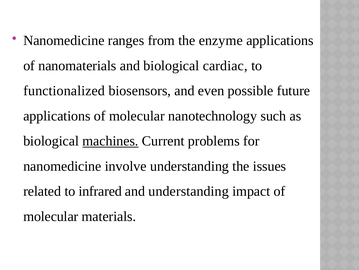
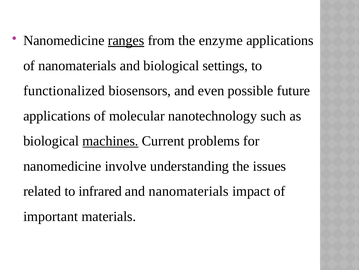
ranges underline: none -> present (126, 40)
cardiac: cardiac -> settings (225, 65)
and understanding: understanding -> nanomaterials (189, 191)
molecular: molecular -> important (51, 216)
